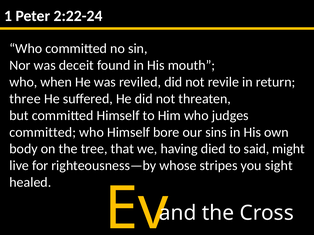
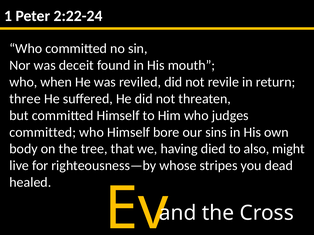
said: said -> also (257, 149)
sight: sight -> dead (279, 166)
